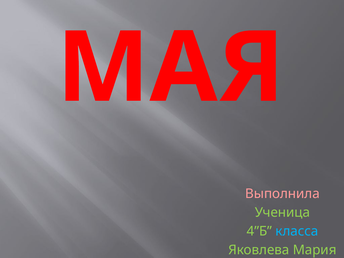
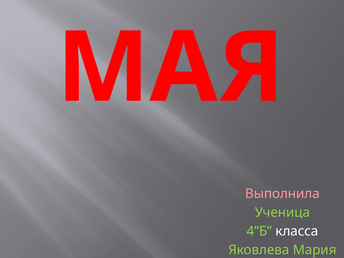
класса colour: light blue -> white (297, 231)
